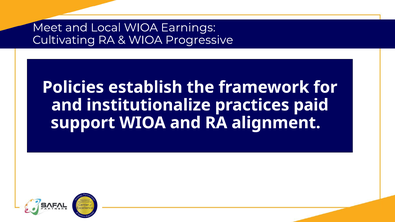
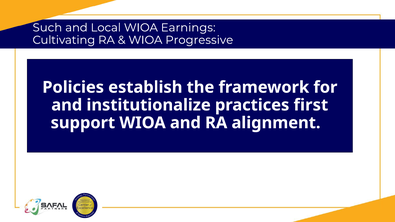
Meet: Meet -> Such (47, 28)
paid: paid -> first (311, 105)
